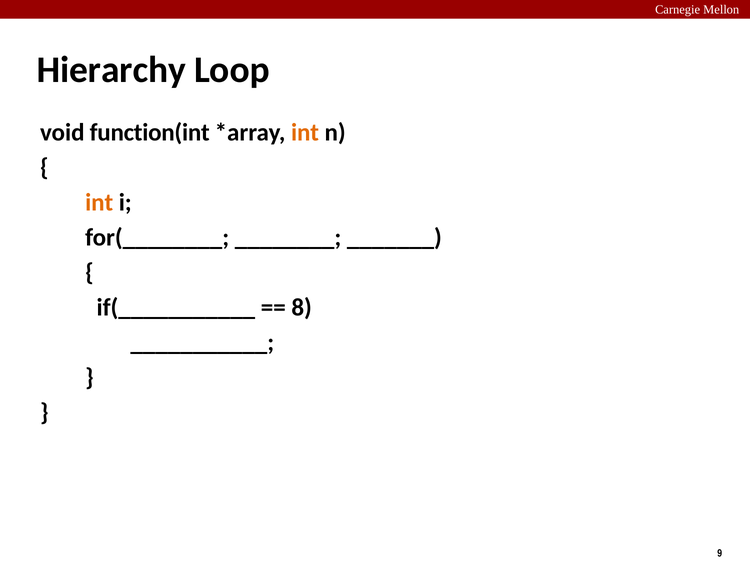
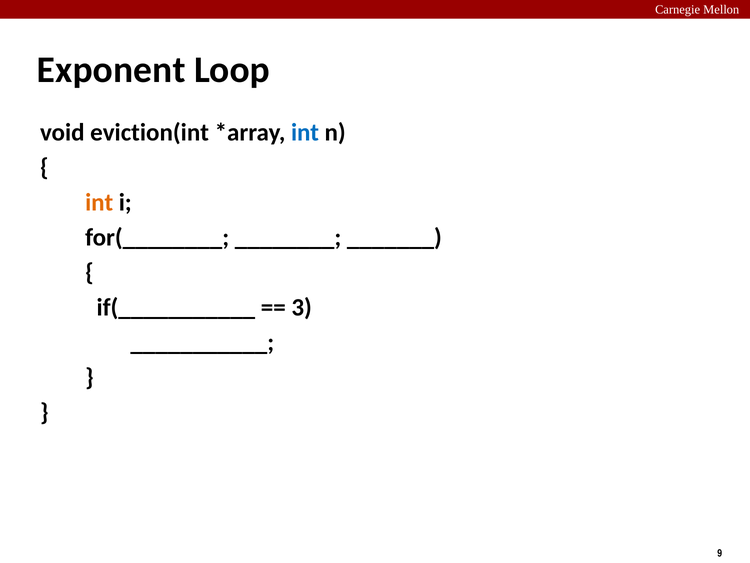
Hierarchy: Hierarchy -> Exponent (111, 70)
function(int: function(int -> eviction(int (150, 132)
int colour: orange -> blue (305, 132)
8: 8 -> 3 (302, 307)
